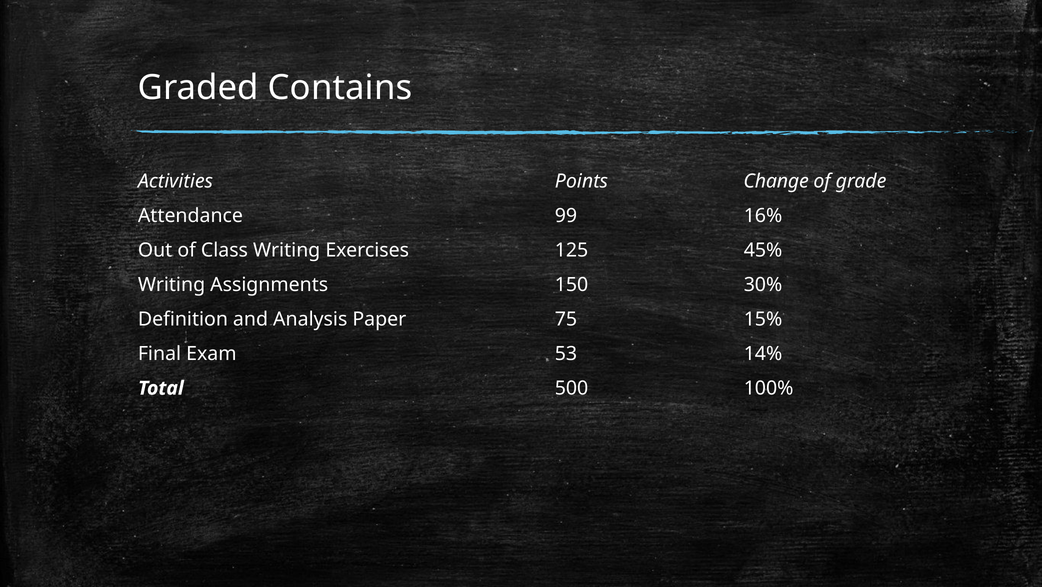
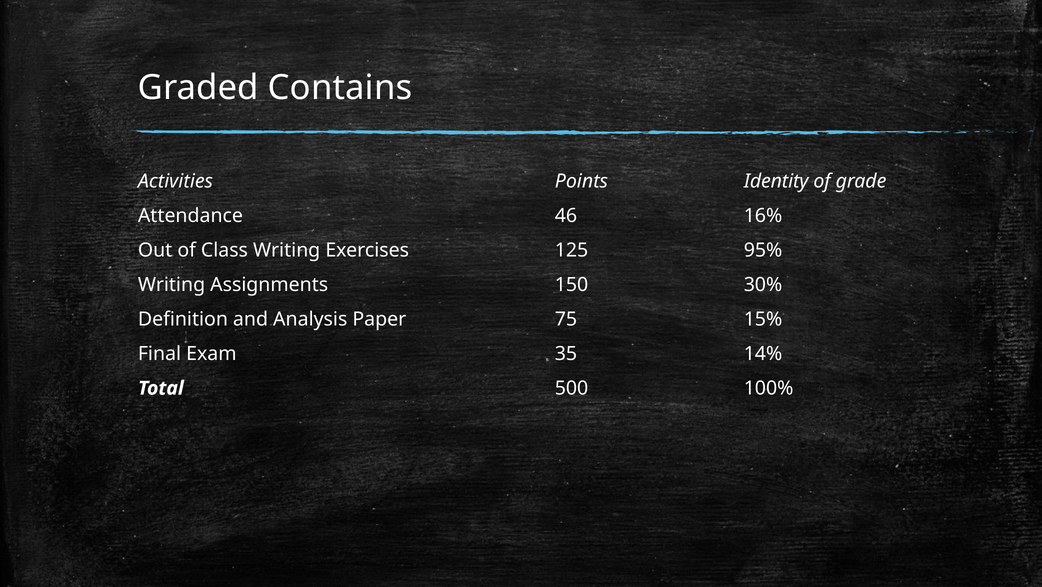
Change: Change -> Identity (776, 181)
99: 99 -> 46 (566, 216)
45%: 45% -> 95% (763, 250)
53: 53 -> 35 (566, 353)
